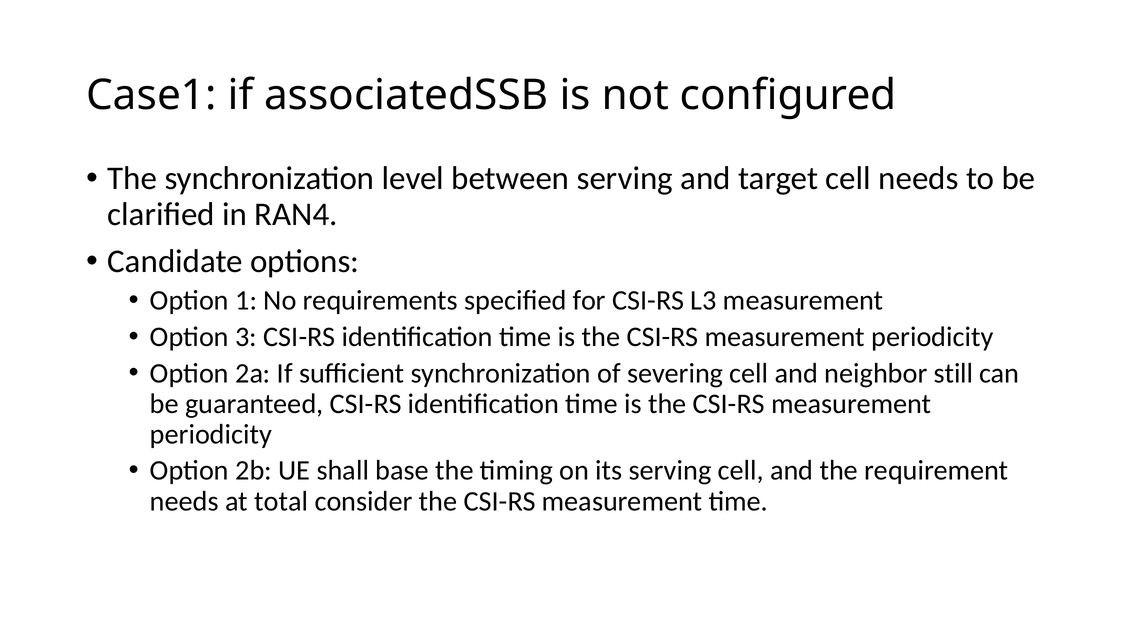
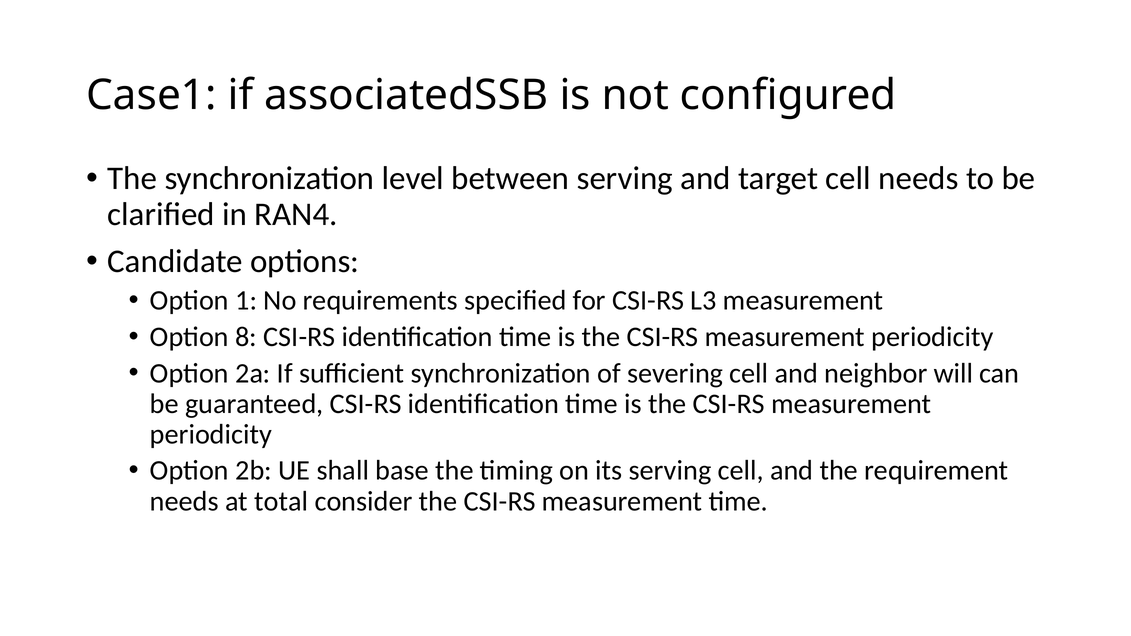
3: 3 -> 8 (246, 337)
still: still -> will (954, 373)
